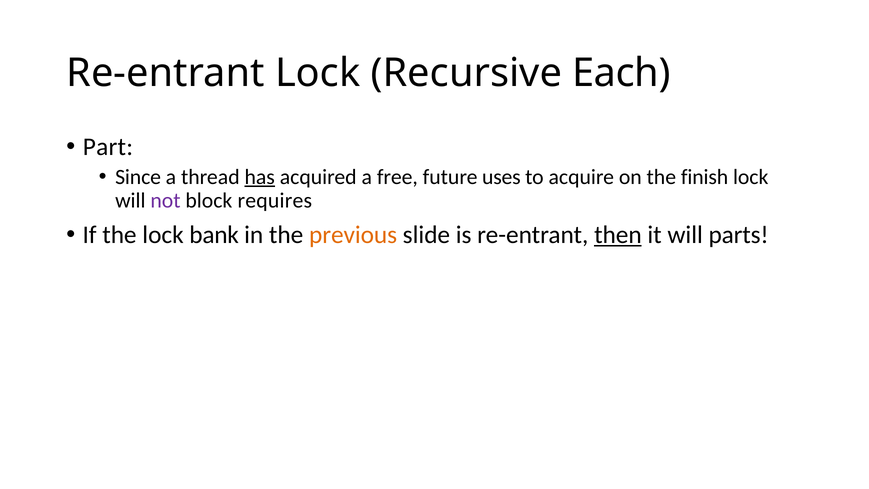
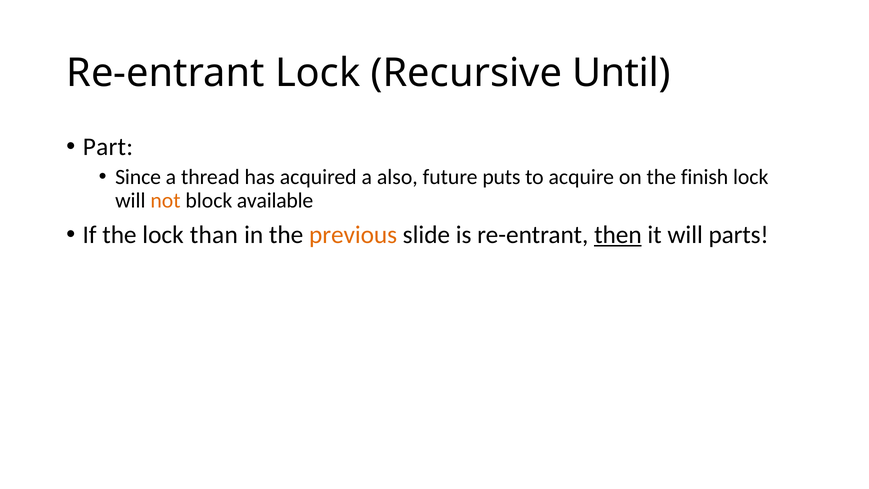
Each: Each -> Until (621, 73)
has underline: present -> none (260, 177)
free: free -> also (397, 177)
uses: uses -> puts (501, 177)
not colour: purple -> orange (165, 200)
requires: requires -> available (275, 200)
bank: bank -> than (214, 235)
